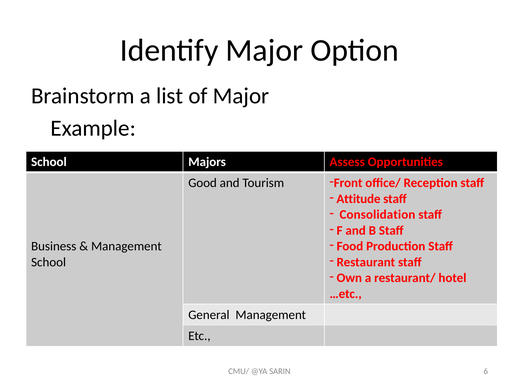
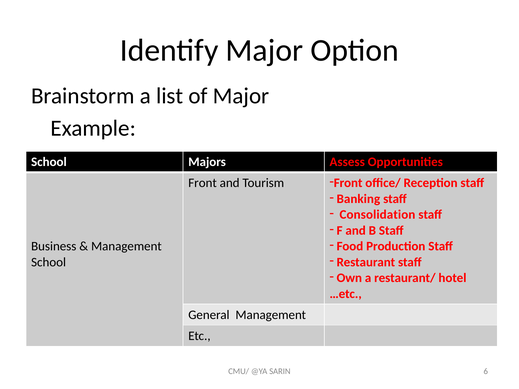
Good: Good -> Front (203, 183)
Attitude: Attitude -> Banking (358, 199)
